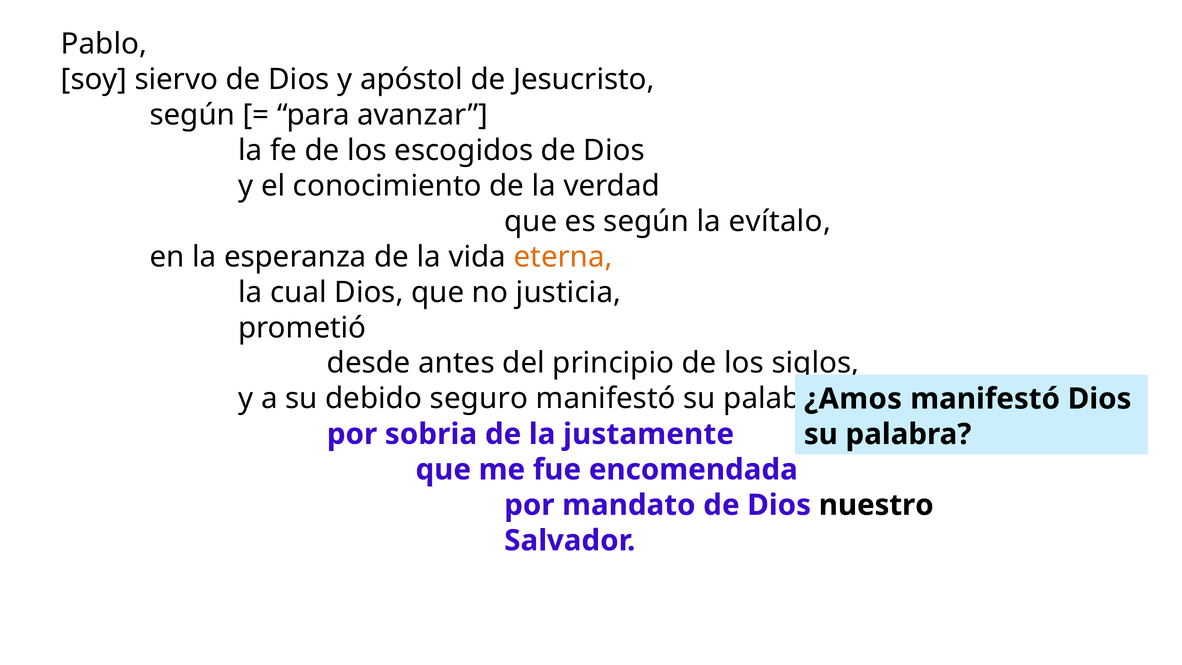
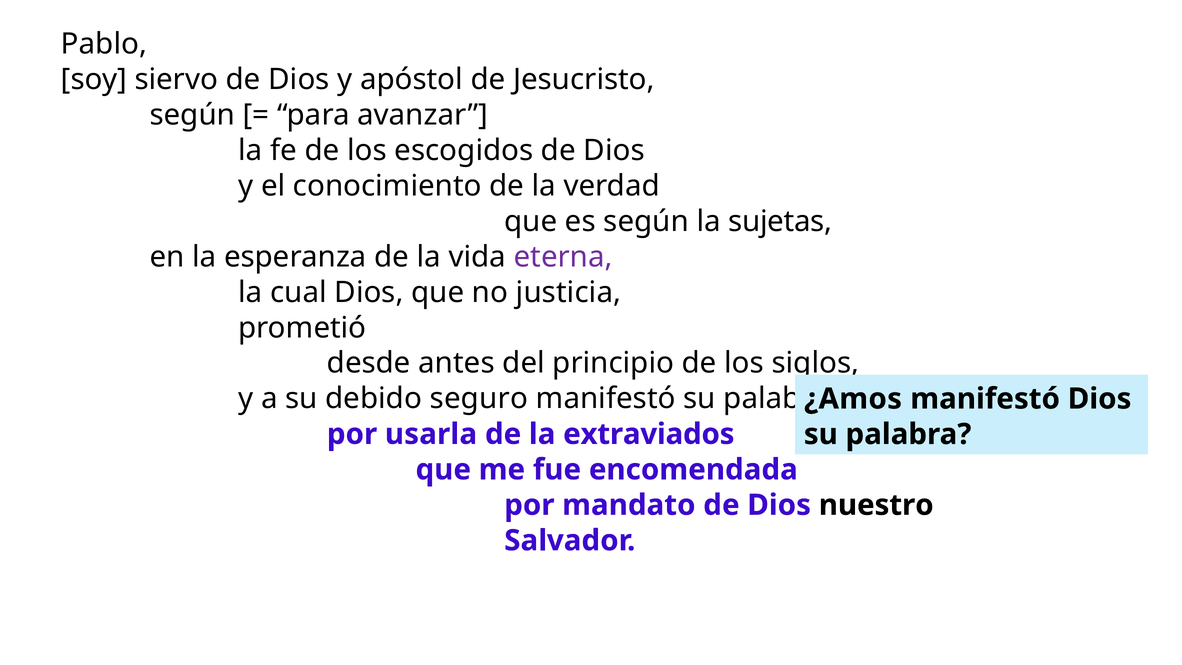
evítalo: evítalo -> sujetas (780, 221)
eterna colour: orange -> purple (563, 257)
sobria: sobria -> usarla (431, 434)
justamente: justamente -> extraviados (649, 434)
